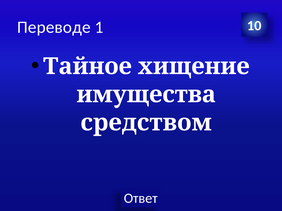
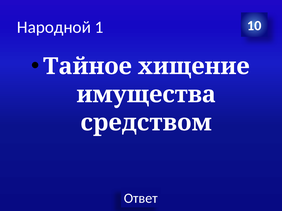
Переводе: Переводе -> Народной (54, 27)
